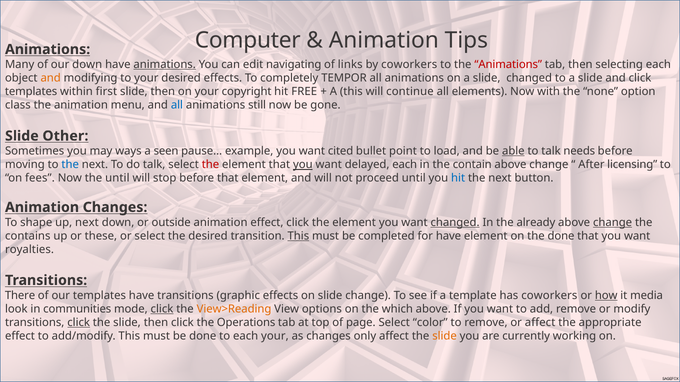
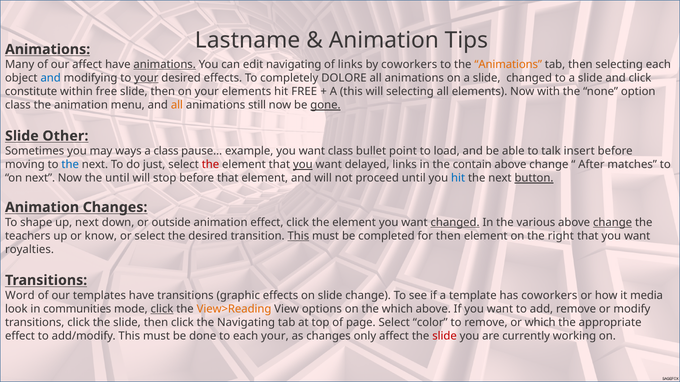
Computer: Computer -> Lastname (248, 40)
our down: down -> affect (87, 65)
Animations colour: red -> orange (508, 65)
and colour: orange -> blue (51, 78)
your underline: none -> present (146, 78)
TEMPOR: TEMPOR -> DOLORE (344, 78)
templates: templates -> constitute (31, 92)
within first: first -> free (106, 92)
your copyright: copyright -> elements (247, 92)
will continue: continue -> selecting (410, 92)
all colour: blue -> orange (177, 105)
gone underline: none -> present (325, 105)
a seen: seen -> class (166, 151)
want cited: cited -> class (341, 151)
able underline: present -> none (513, 151)
needs: needs -> insert (579, 151)
do talk: talk -> just (154, 165)
delayed each: each -> links (405, 165)
licensing: licensing -> matches (632, 165)
on fees: fees -> next (40, 178)
button underline: none -> present (534, 178)
already: already -> various (536, 223)
contains: contains -> teachers (28, 236)
these: these -> know (101, 236)
for have: have -> then (448, 236)
the done: done -> right (561, 236)
There: There -> Word (20, 296)
how underline: present -> none (606, 296)
click underline: present -> none (79, 323)
the Operations: Operations -> Navigating (246, 323)
or affect: affect -> which (540, 323)
slide colour: orange -> red (445, 336)
